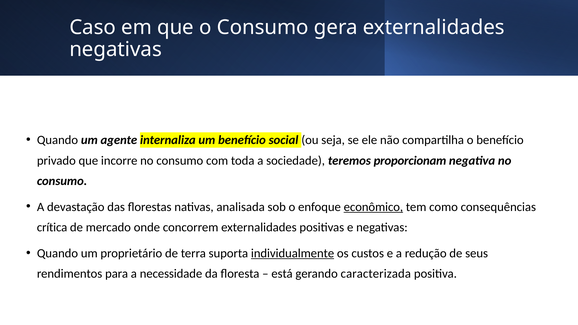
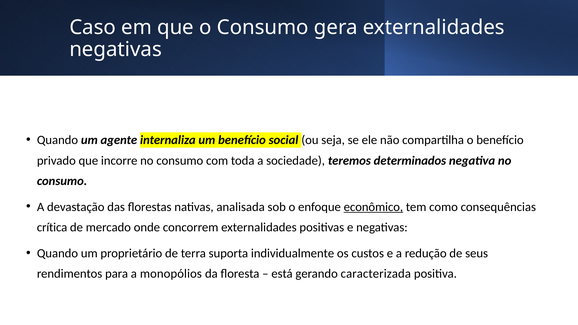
proporcionam: proporcionam -> determinados (410, 161)
individualmente underline: present -> none (293, 253)
necessidade: necessidade -> monopólios (171, 274)
